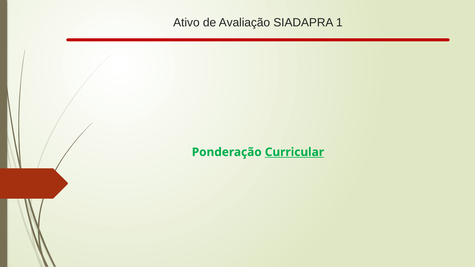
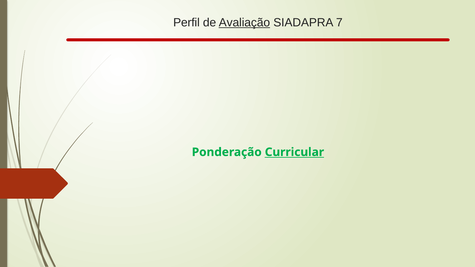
Ativo: Ativo -> Perfil (186, 23)
Avaliação underline: none -> present (244, 23)
1: 1 -> 7 (339, 23)
